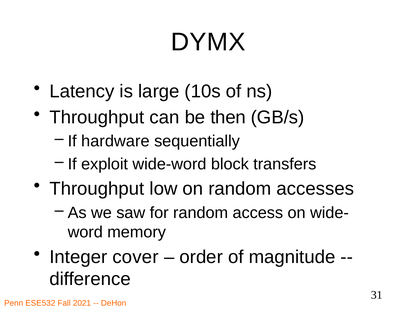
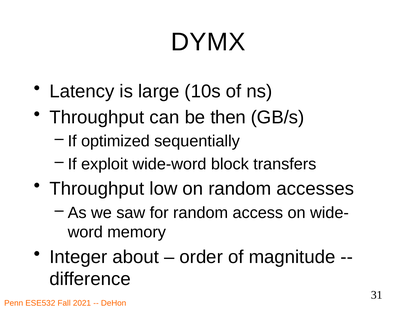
hardware: hardware -> optimized (115, 141)
cover: cover -> about (136, 257)
